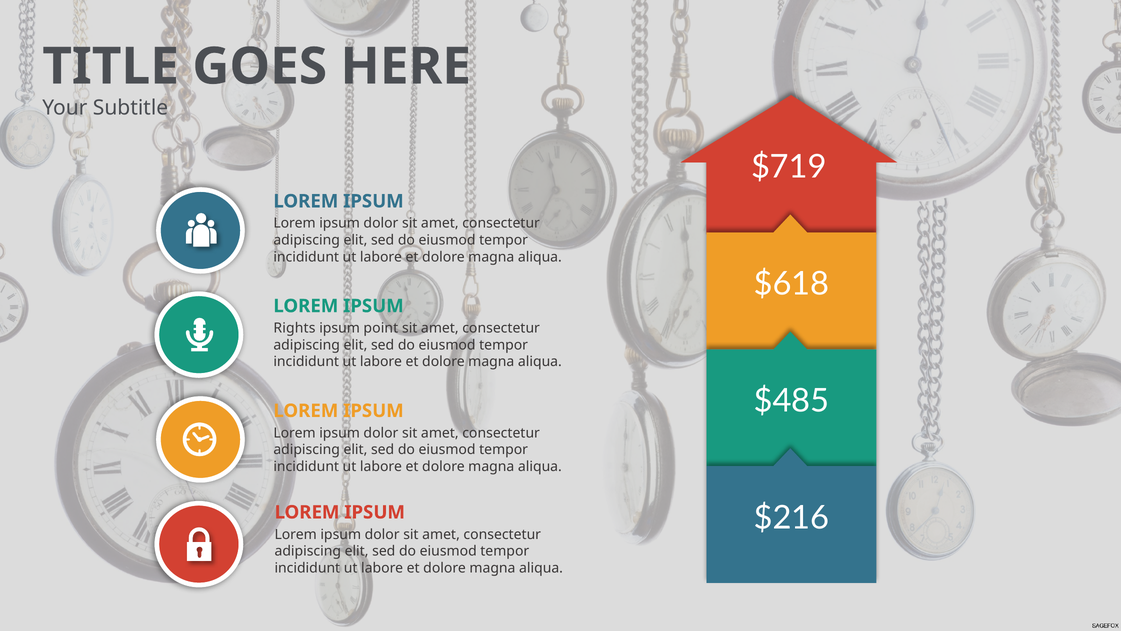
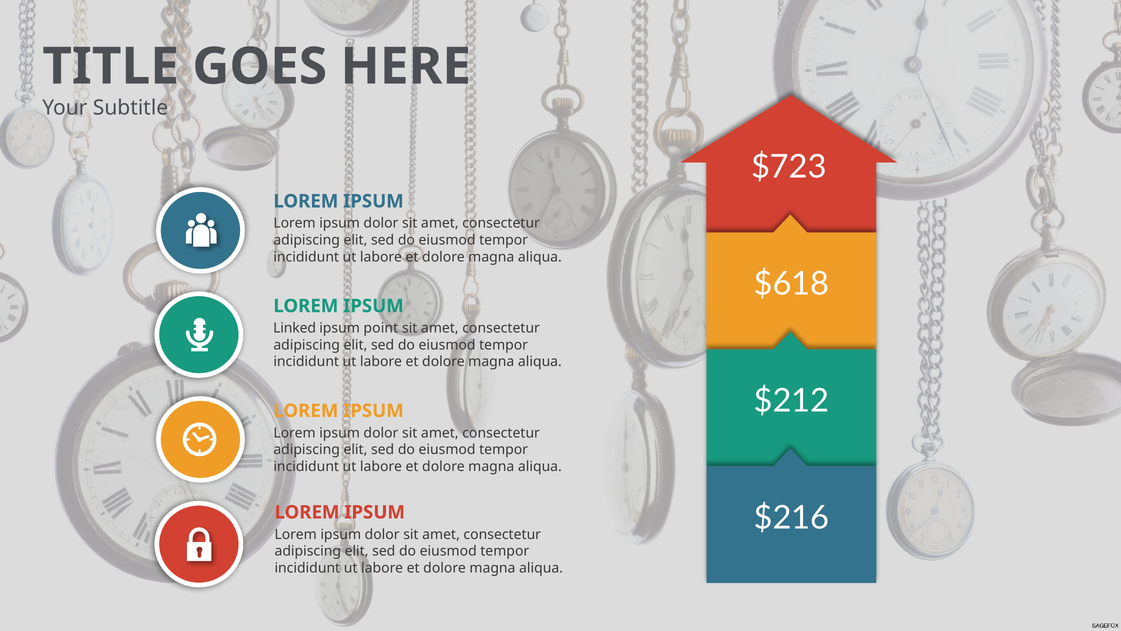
$719: $719 -> $723 (789, 167)
Rights: Rights -> Linked (295, 328)
$485: $485 -> $212 (792, 401)
